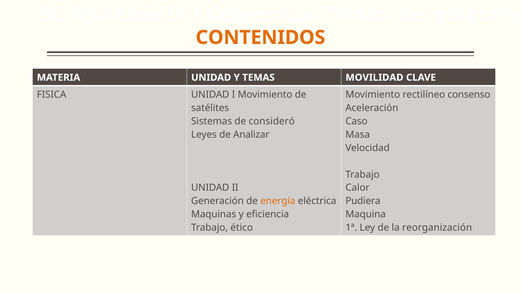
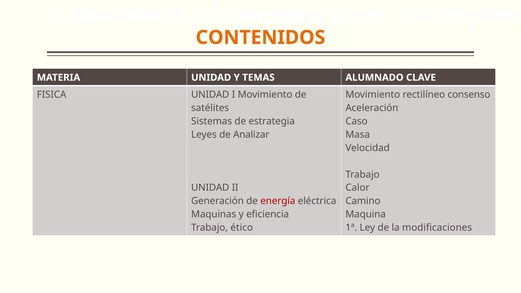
MOVILIDAD: MOVILIDAD -> ALUMNADO (374, 78)
consideró: consideró -> estrategia (272, 121)
energía colour: orange -> red (278, 201)
Pudiera: Pudiera -> Camino (363, 201)
reorganización: reorganización -> modificaciones (437, 228)
